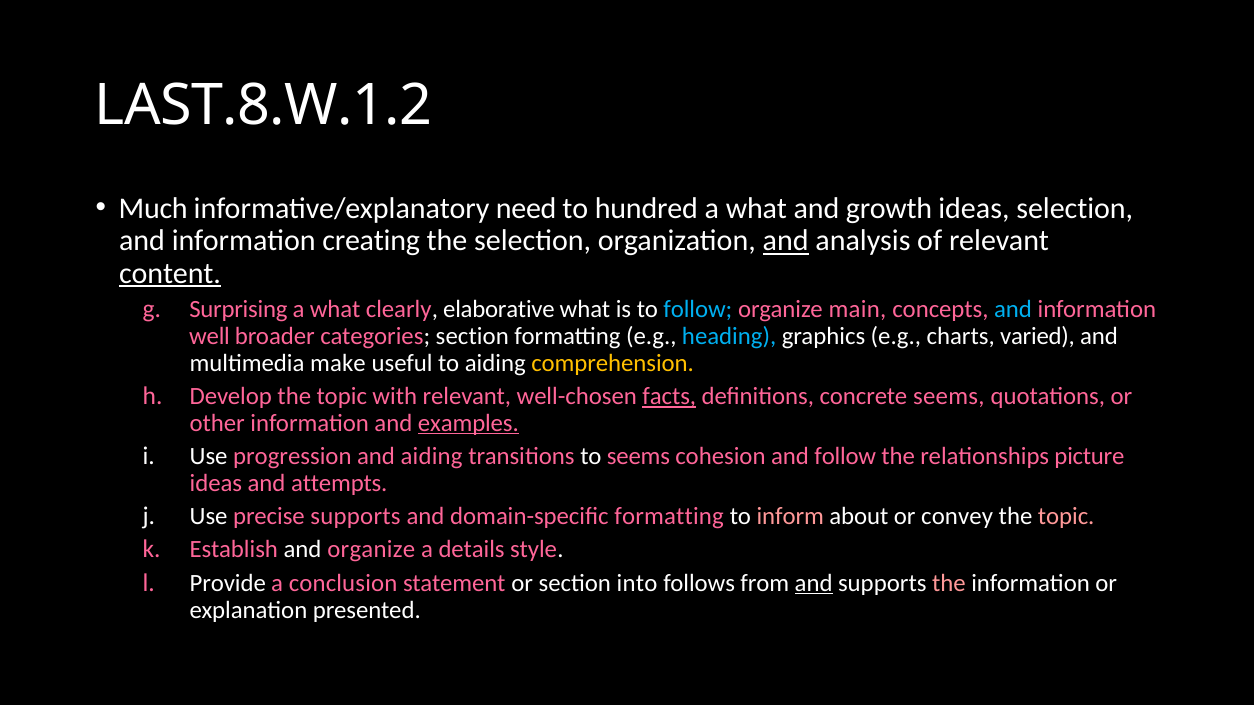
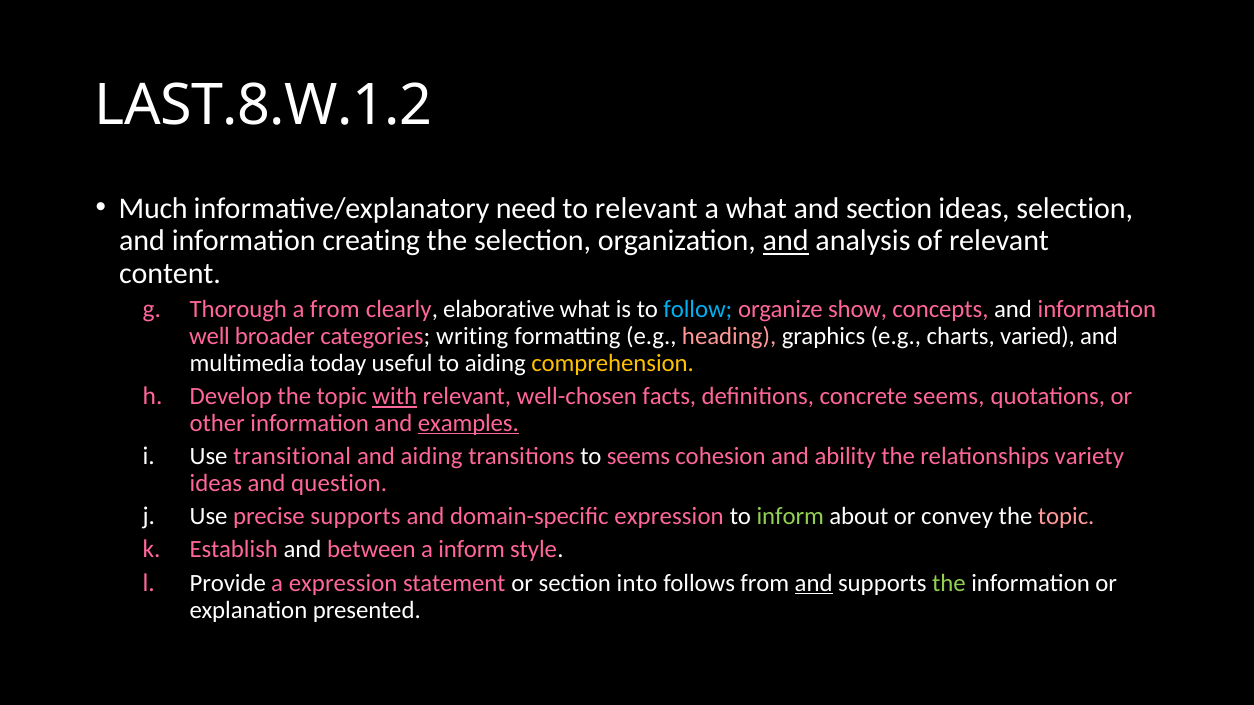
to hundred: hundred -> relevant (646, 209)
and growth: growth -> section (889, 209)
content underline: present -> none (170, 273)
Surprising: Surprising -> Thorough (238, 310)
what: what -> from (335, 310)
main: main -> show (858, 310)
and colour: light blue -> white (1013, 310)
categories section: section -> writing (472, 336)
heading colour: light blue -> pink (729, 336)
make: make -> today (338, 363)
with underline: none -> present (395, 396)
facts underline: present -> none (669, 396)
progression: progression -> transitional (292, 457)
and follow: follow -> ability (845, 457)
picture: picture -> variety (1089, 457)
attempts: attempts -> question (339, 483)
domain-specific formatting: formatting -> expression (669, 517)
inform colour: pink -> light green (790, 517)
and organize: organize -> between (371, 550)
a details: details -> inform (472, 550)
a conclusion: conclusion -> expression (343, 583)
the colour: pink -> light green (949, 583)
